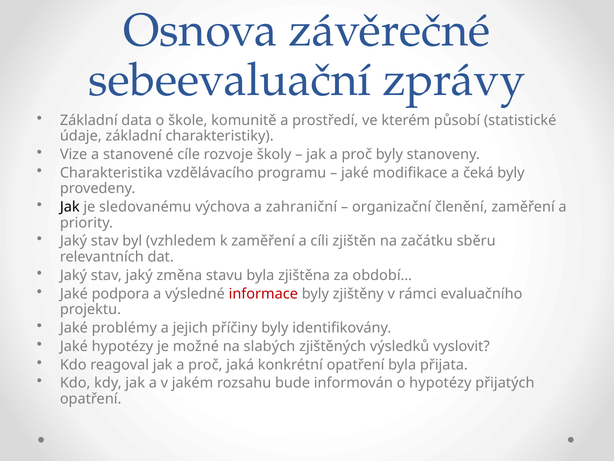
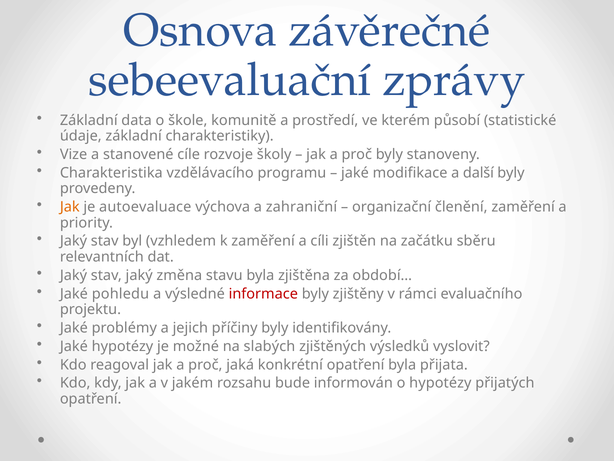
čeká: čeká -> další (478, 173)
Jak colour: black -> orange (70, 207)
sledovanému: sledovanému -> autoevaluace (145, 207)
podpora: podpora -> pohledu (120, 293)
